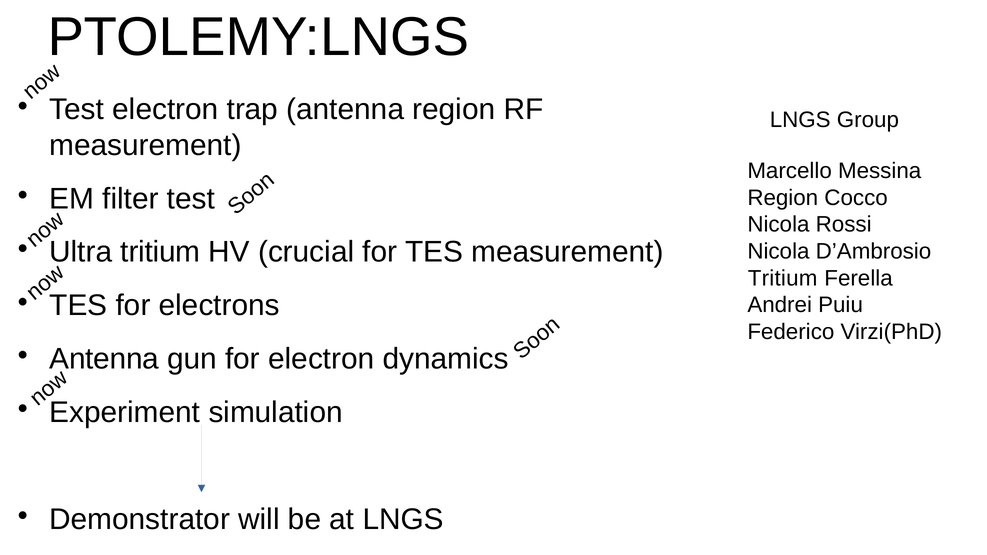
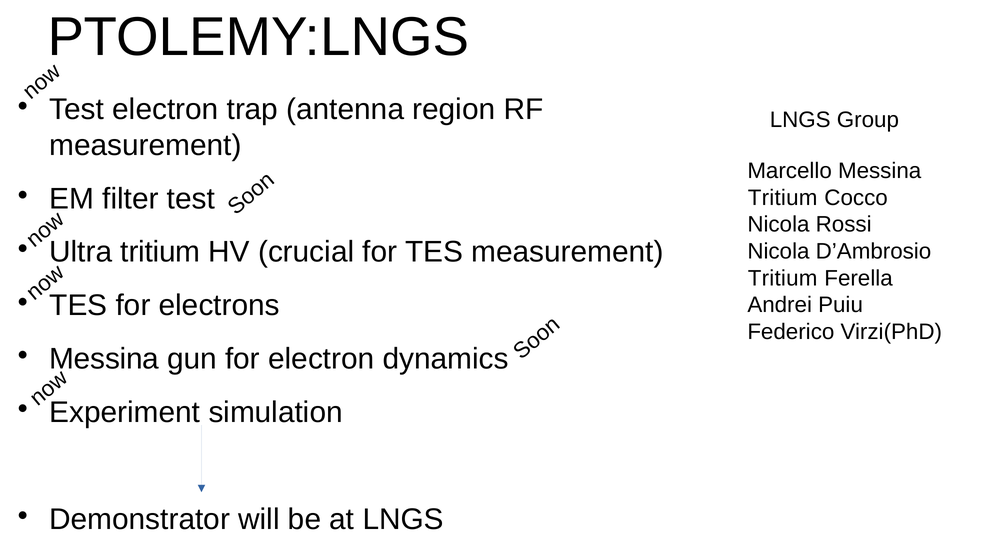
Region: Region -> Tritium (783, 198)
Antenna: Antenna -> Messina (104, 359)
